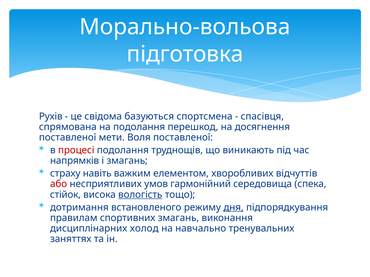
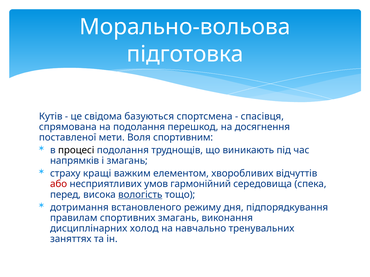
Рухів: Рухів -> Кутів (51, 117)
Воля поставленої: поставленої -> спортивним (183, 138)
процесі colour: red -> black (76, 151)
навіть: навіть -> кращі (97, 174)
стійок: стійок -> перед (65, 195)
дня underline: present -> none (234, 208)
